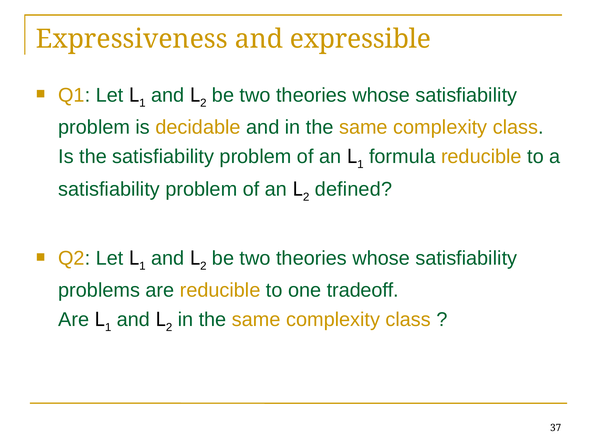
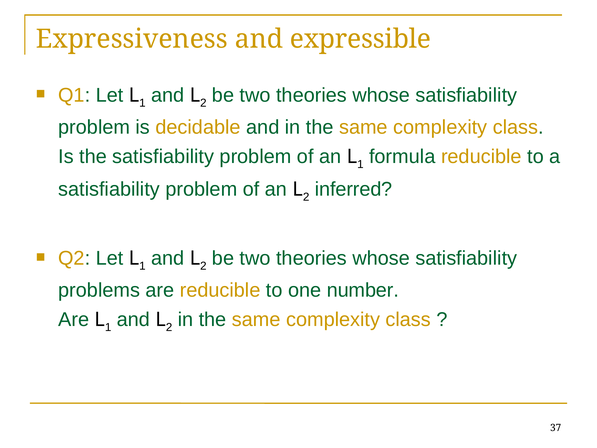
defined: defined -> inferred (354, 189)
tradeoff: tradeoff -> number (363, 290)
